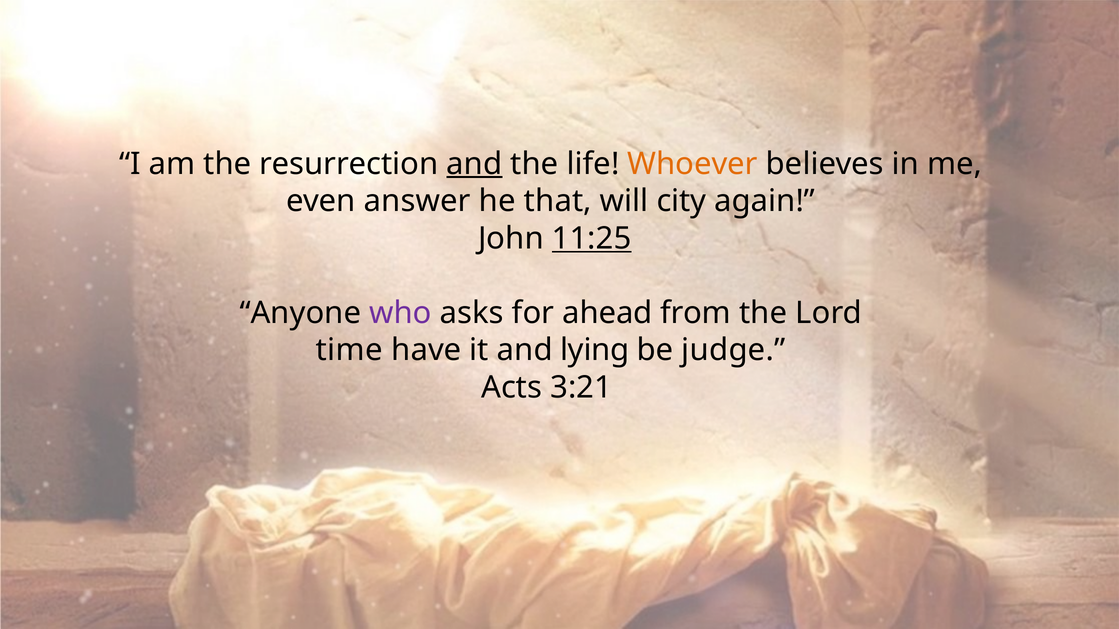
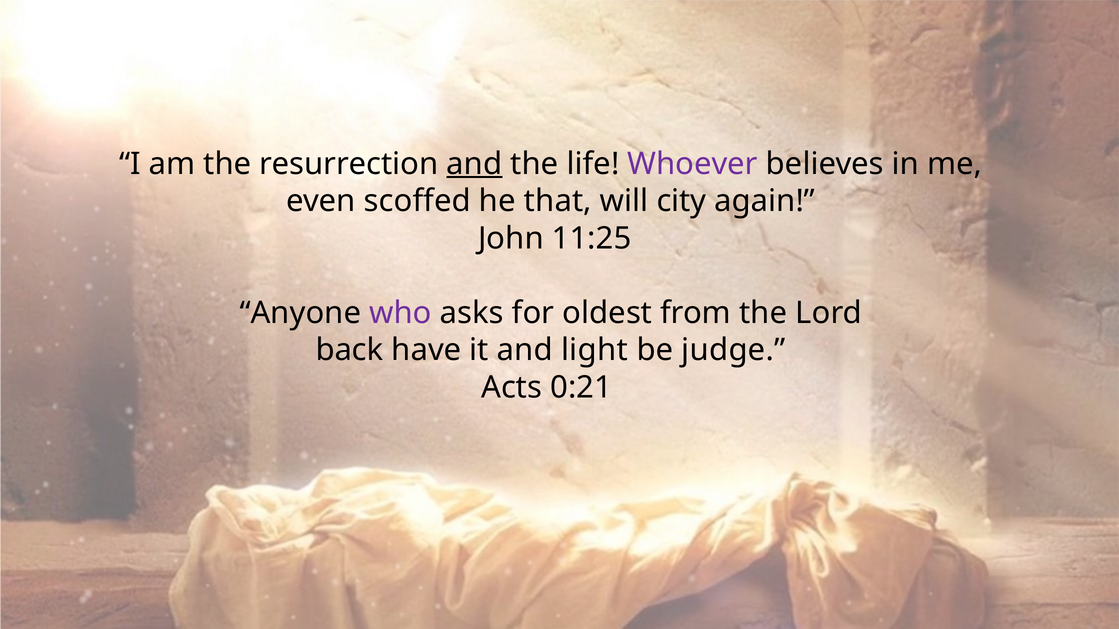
Whoever colour: orange -> purple (693, 164)
answer: answer -> scoffed (417, 201)
11:25 underline: present -> none (592, 239)
ahead: ahead -> oldest (607, 313)
time: time -> back (349, 350)
lying: lying -> light (594, 350)
3:21: 3:21 -> 0:21 (581, 388)
